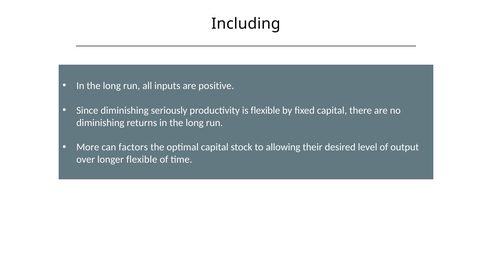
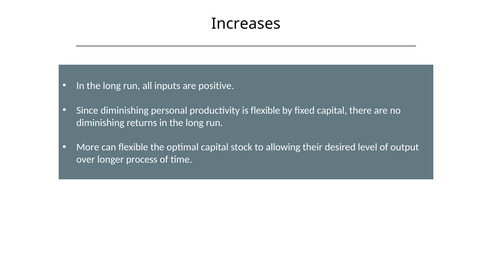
Including: Including -> Increases (246, 24)
seriously: seriously -> personal (169, 110)
can factors: factors -> flexible (133, 147)
longer flexible: flexible -> process (142, 159)
